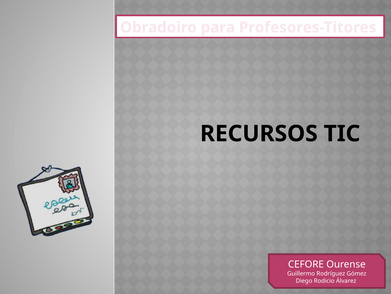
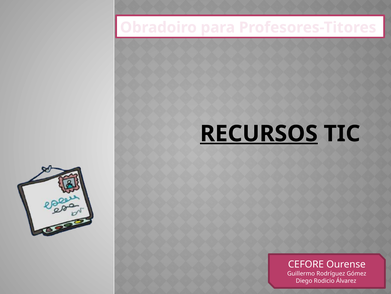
RECURSOS underline: none -> present (259, 133)
